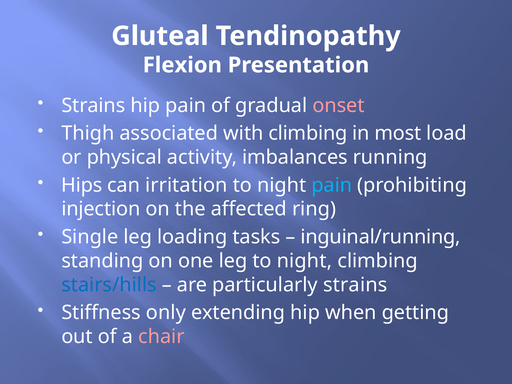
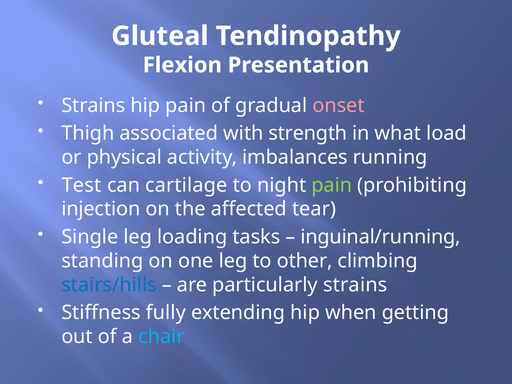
with climbing: climbing -> strength (308, 133)
most: most -> what (398, 133)
Hips: Hips -> Test (82, 185)
irritation: irritation -> cartilage (186, 185)
pain colour: light blue -> light green (332, 185)
ring: ring -> tear (314, 209)
leg to night: night -> other (305, 261)
only: only -> fully (166, 313)
chair colour: pink -> light blue (161, 337)
